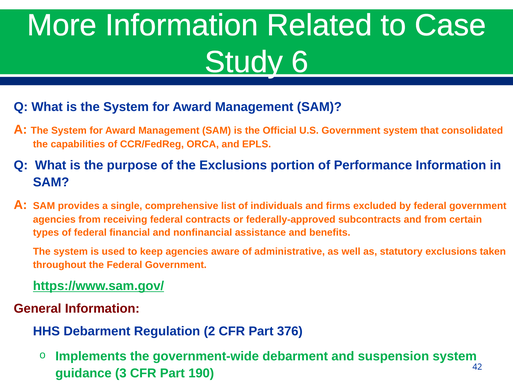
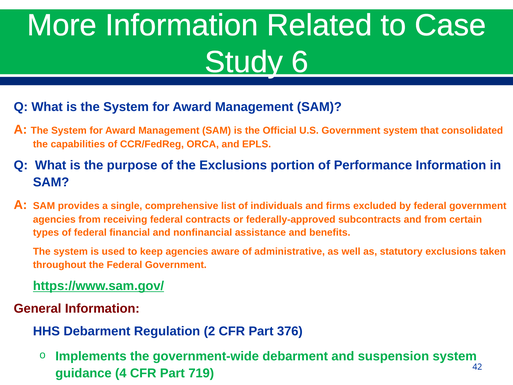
3: 3 -> 4 (121, 373)
190: 190 -> 719 (201, 373)
